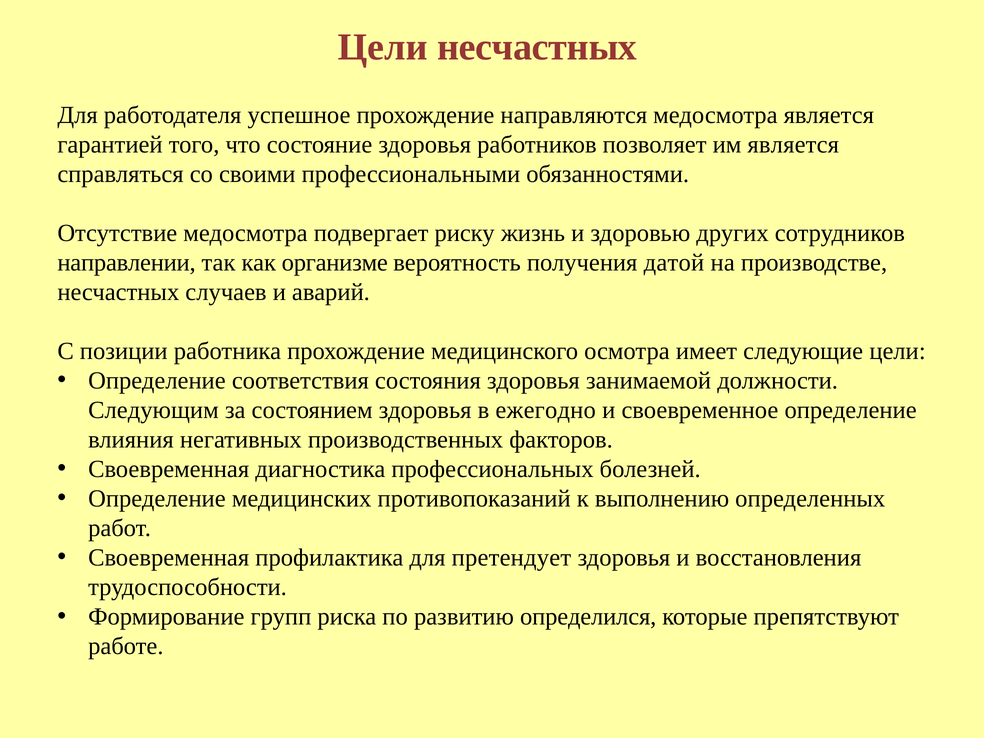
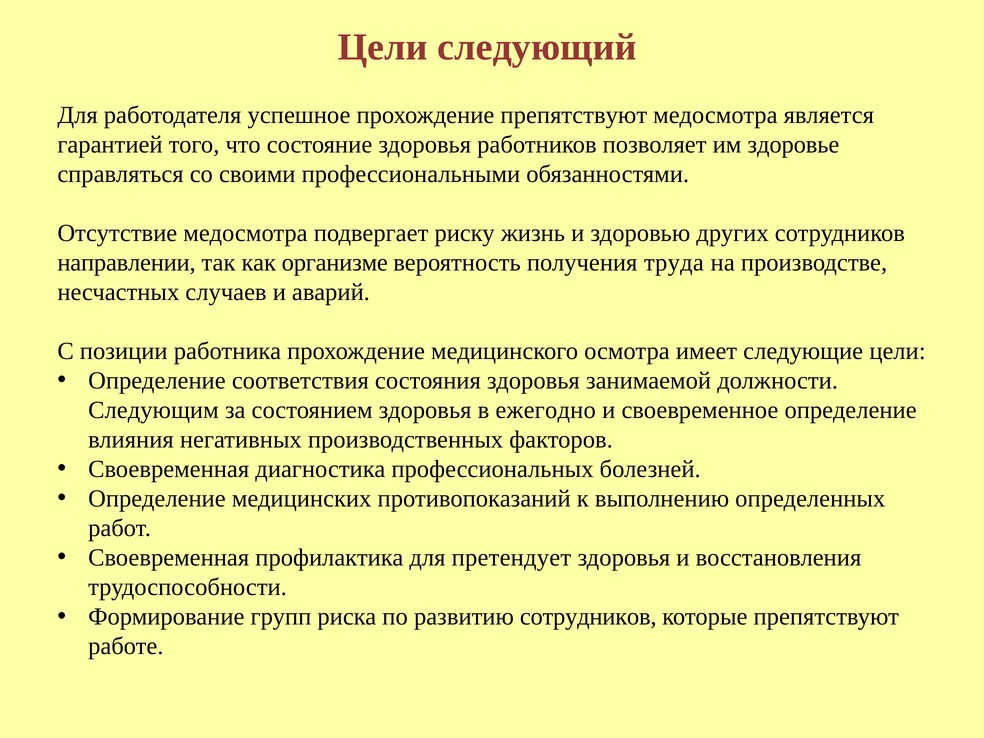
Цели несчастных: несчастных -> следующий (537, 47)
прохождение направляются: направляются -> препятствуют (574, 115)
им является: является -> здоровье (793, 144)
датой: датой -> труда (674, 262)
развитию определился: определился -> сотрудников (588, 617)
